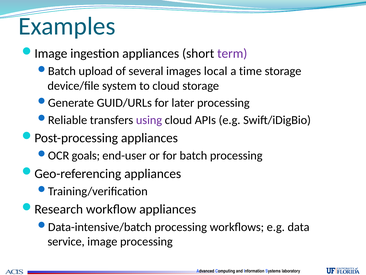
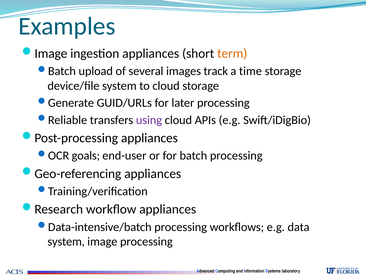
term colour: purple -> orange (232, 53)
local: local -> track (216, 71)
service: service -> system (66, 241)
